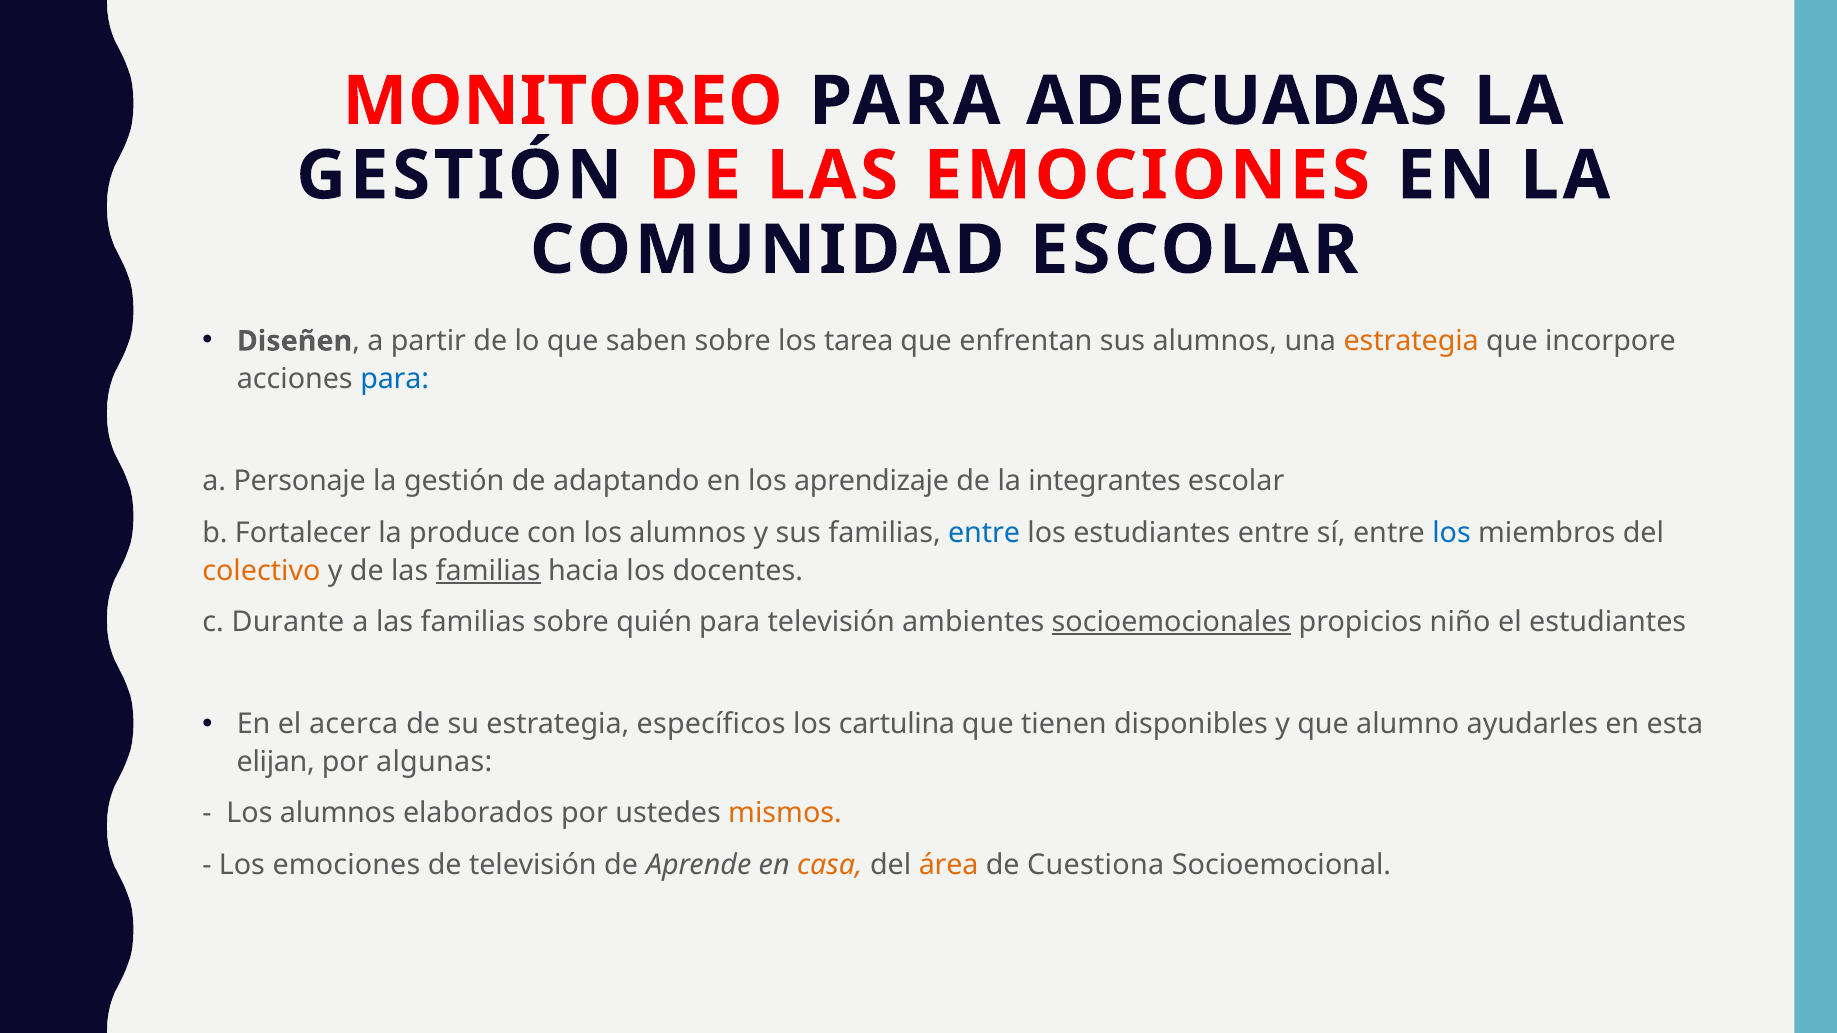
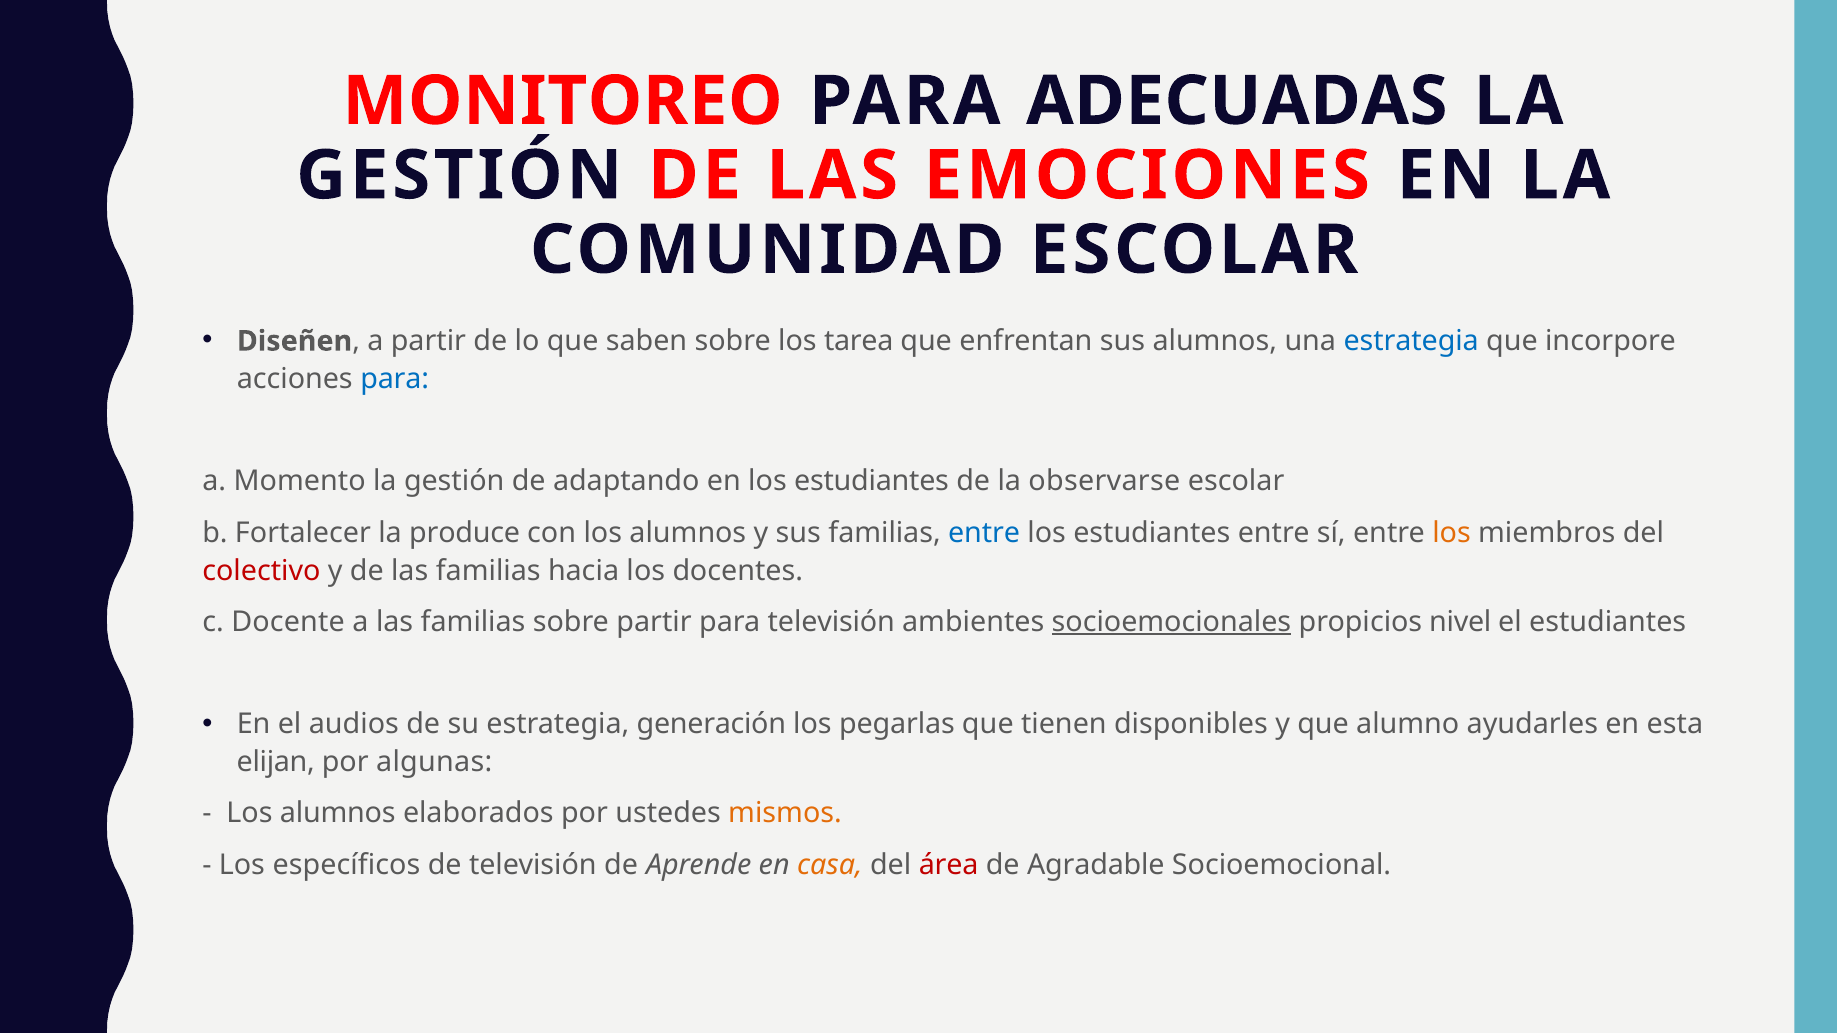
estrategia colour: orange -> blue (1411, 341)
Personaje: Personaje -> Momento (300, 482)
en los aprendizaje: aprendizaje -> estudiantes (872, 482)
integrantes: integrantes -> observarse (1104, 482)
los colour: blue -> orange (1452, 533)
colectivo colour: orange -> red (261, 571)
familias underline: present -> none (488, 571)
Durante: Durante -> Docente (288, 622)
sobre quién: quién -> partir (654, 622)
niño: niño -> nivel (1460, 622)
acerca: acerca -> audios (354, 725)
específicos: específicos -> generación (711, 725)
cartulina: cartulina -> pegarlas (897, 725)
Los emociones: emociones -> específicos (346, 865)
área colour: orange -> red (949, 865)
Cuestiona: Cuestiona -> Agradable (1096, 865)
